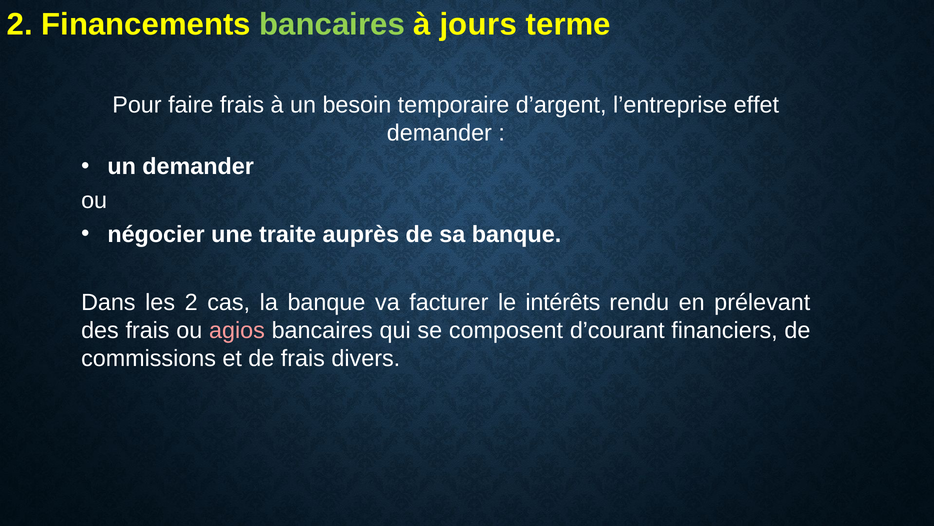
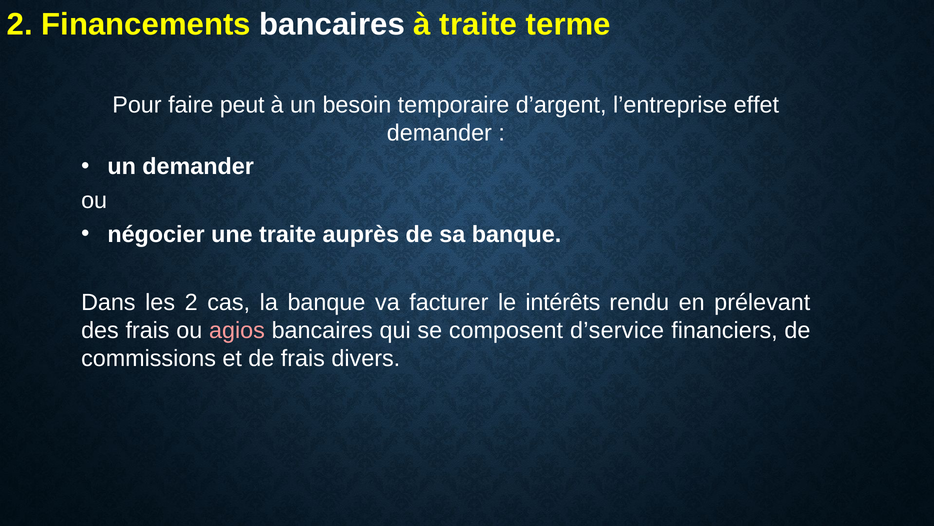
bancaires colour: light green -> white (332, 24)
à jours: jours -> traite (478, 24)
faire frais: frais -> peut (242, 105)
d’courant: d’courant -> d’service (617, 330)
